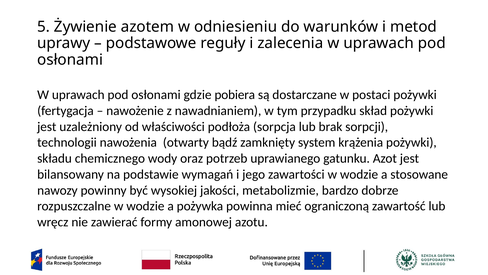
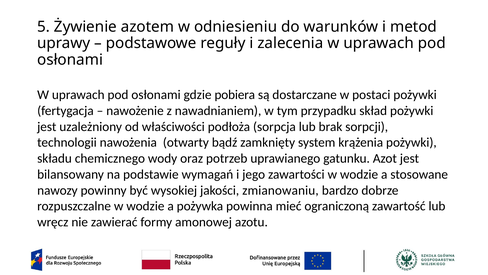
metabolizmie: metabolizmie -> zmianowaniu (280, 190)
